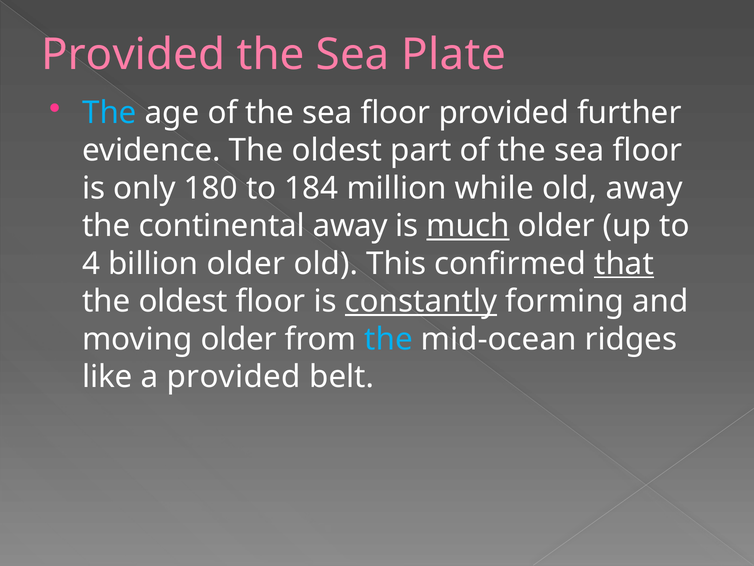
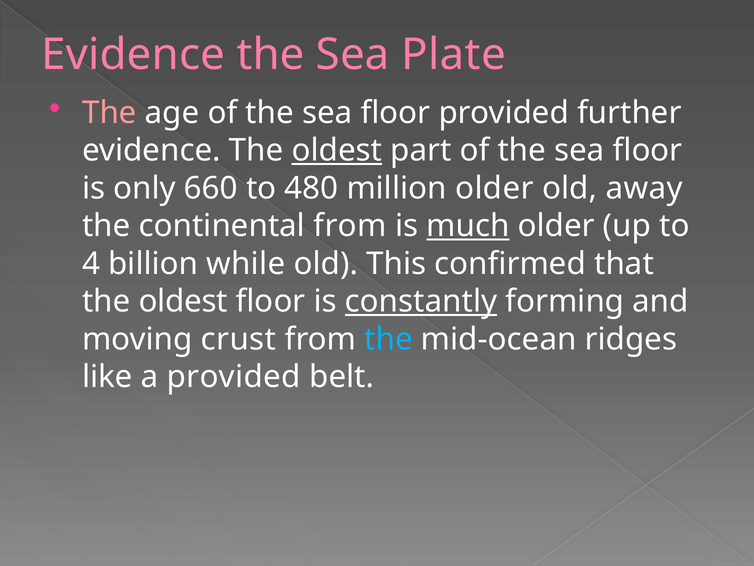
Provided: Provided -> Evidence (133, 54)
The colour: light blue -> pink (109, 113)
oldest underline: none -> present (337, 150)
180: 180 -> 660 (211, 188)
184: 184 -> 480 (311, 188)
million while: while -> older (494, 188)
continental away: away -> from (350, 226)
billion older: older -> while (246, 264)
that underline: present -> none (624, 264)
moving older: older -> crust (238, 339)
